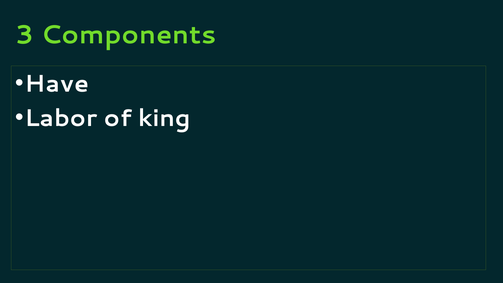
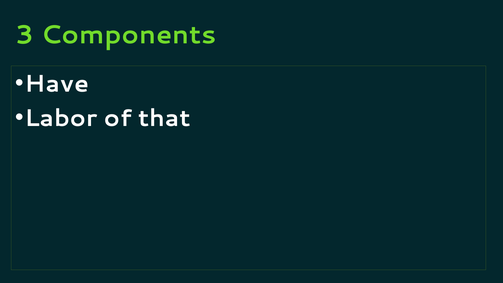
king: king -> that (164, 118)
